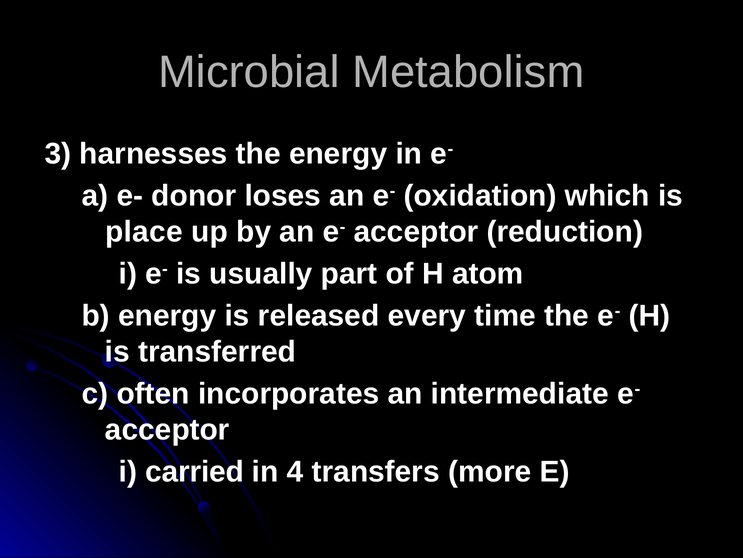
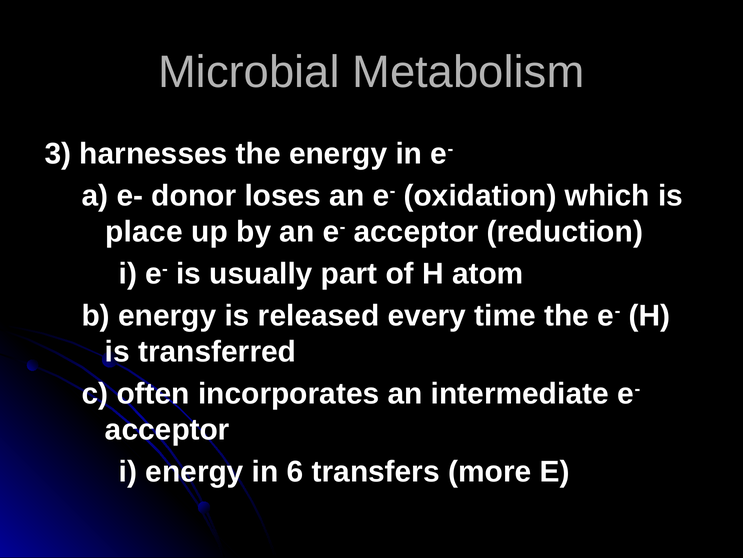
i carried: carried -> energy (195, 471)
4: 4 -> 6 (295, 471)
